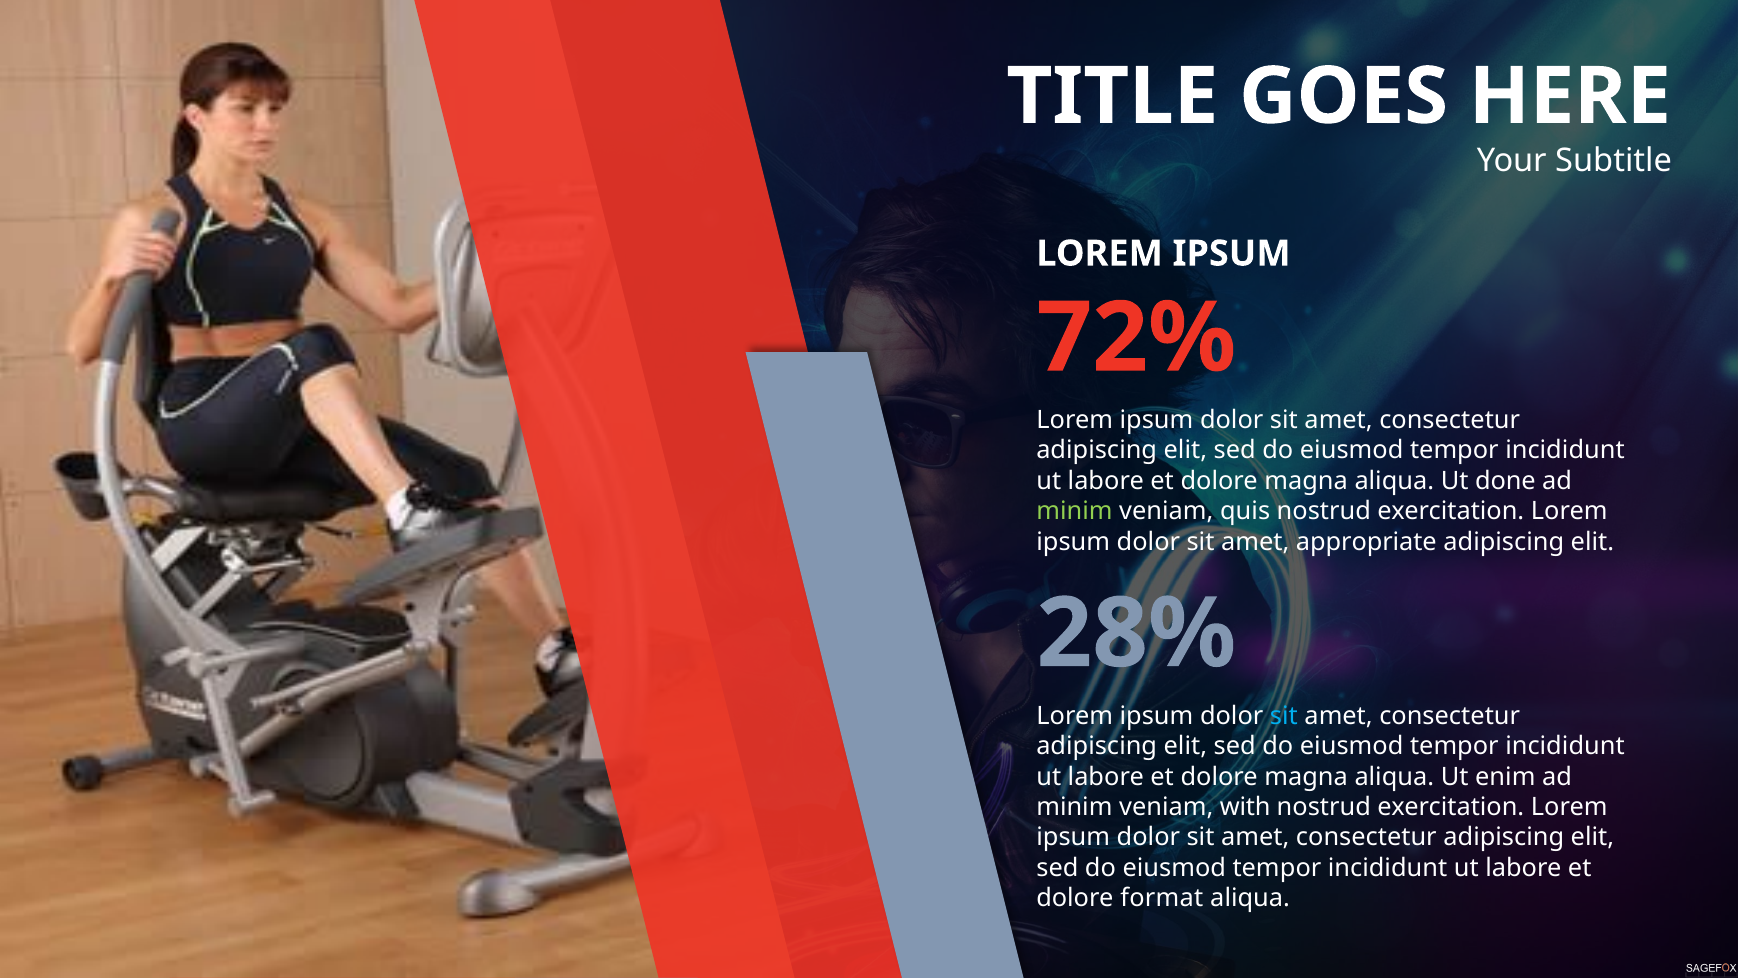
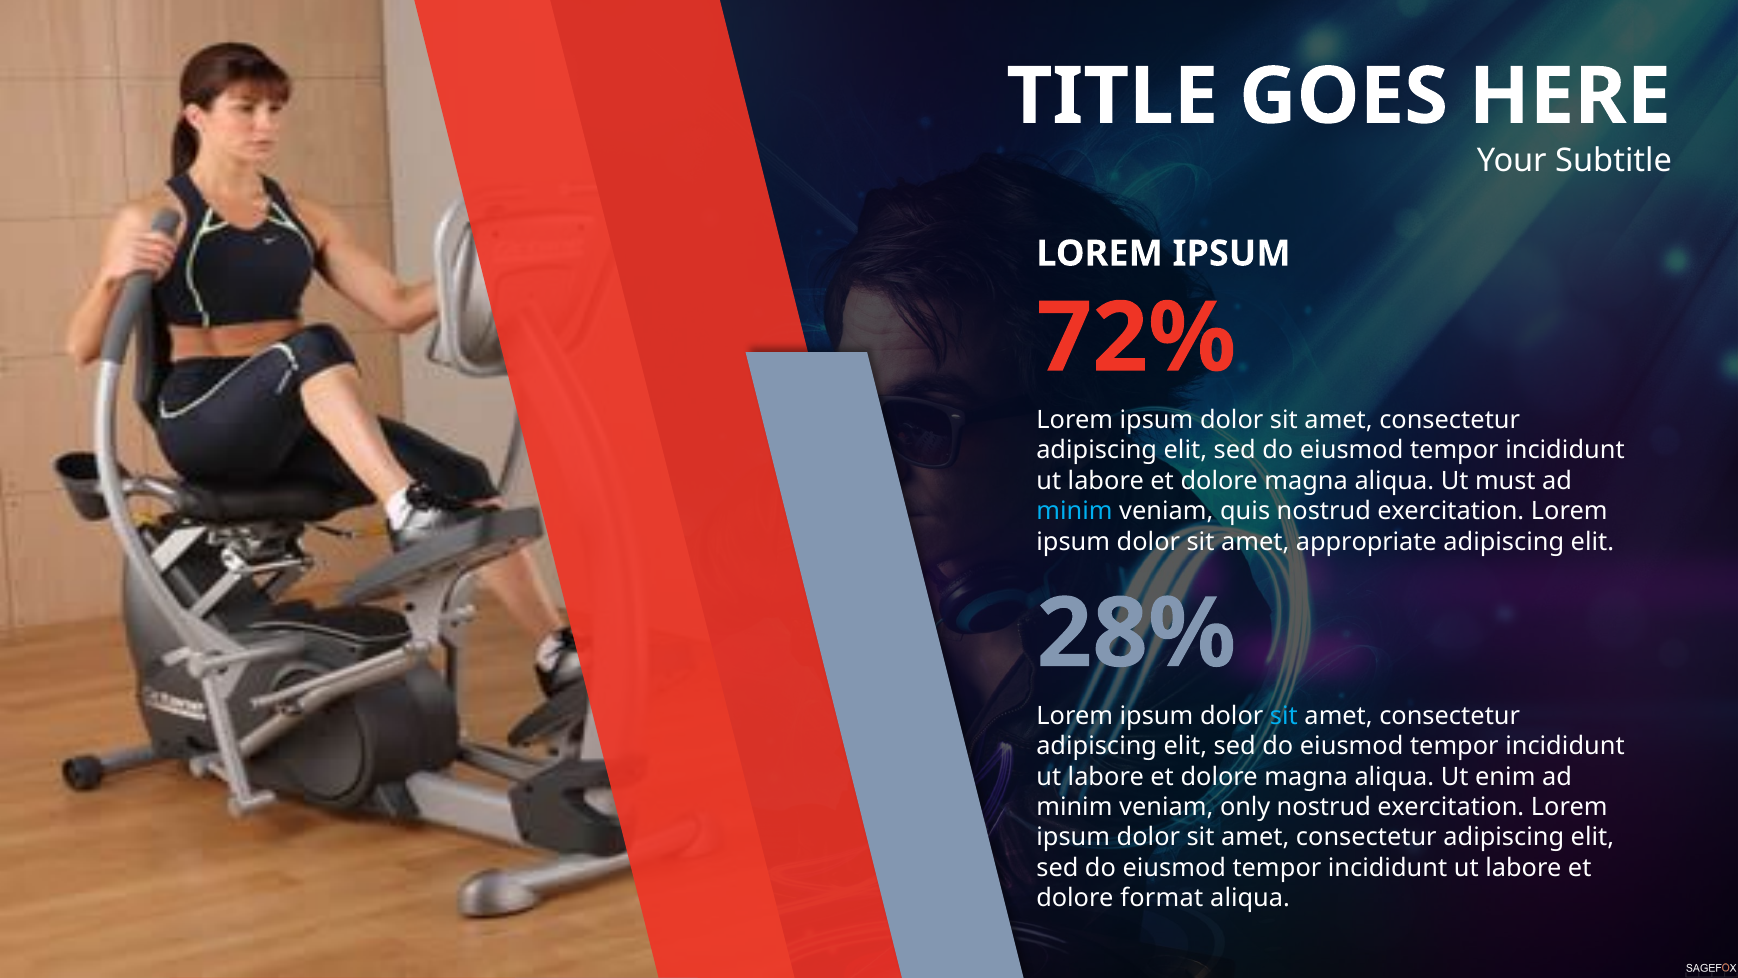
done: done -> must (1505, 481)
minim colour: light green -> light blue (1074, 511)
with: with -> only (1245, 807)
